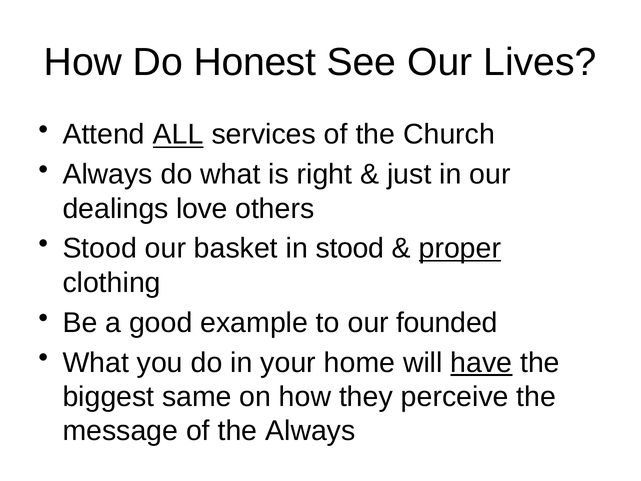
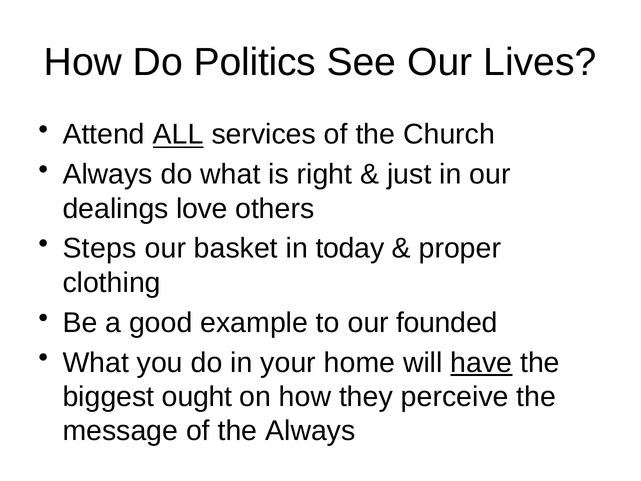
Honest: Honest -> Politics (255, 62)
Stood: Stood -> Steps (100, 248)
in stood: stood -> today (350, 248)
proper underline: present -> none (460, 248)
same: same -> ought (197, 397)
